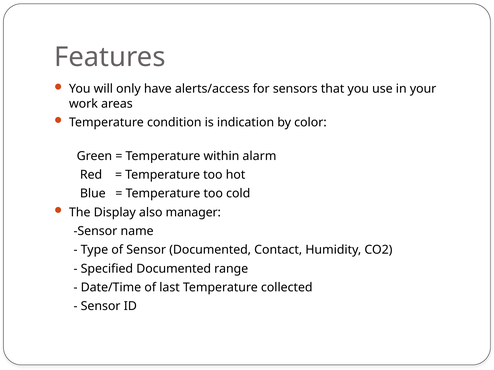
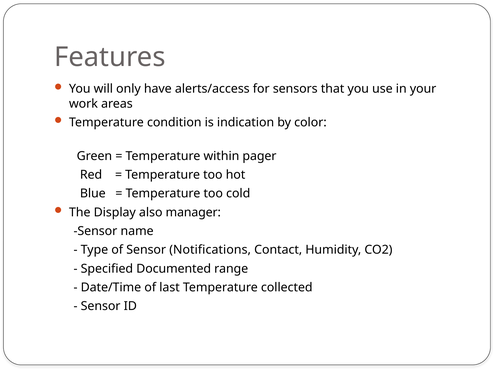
alarm: alarm -> pager (259, 156)
Sensor Documented: Documented -> Notifications (210, 250)
